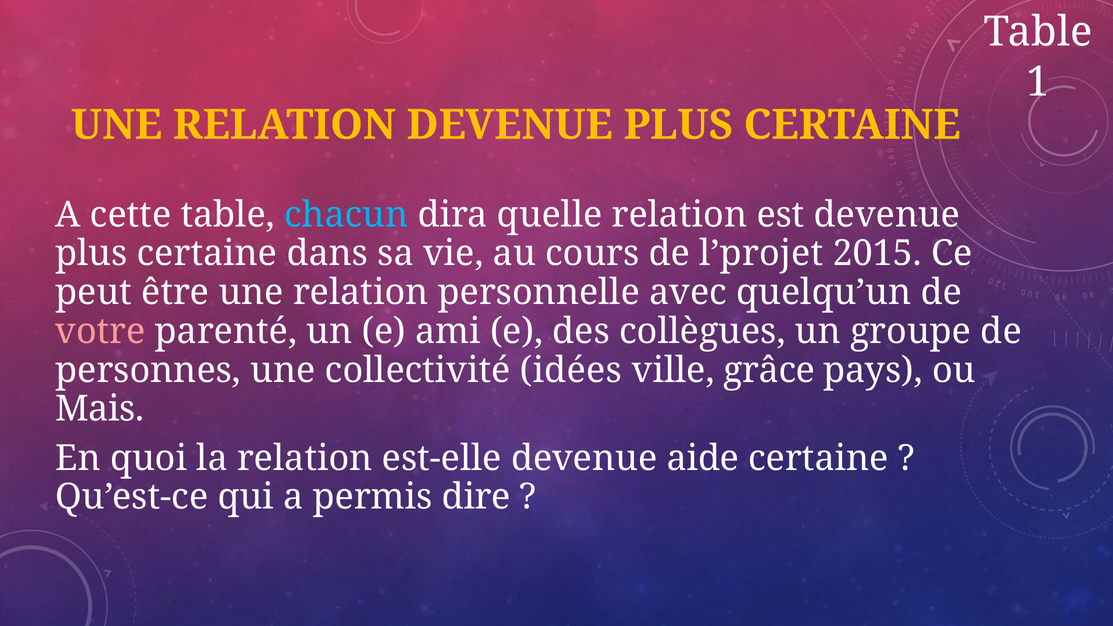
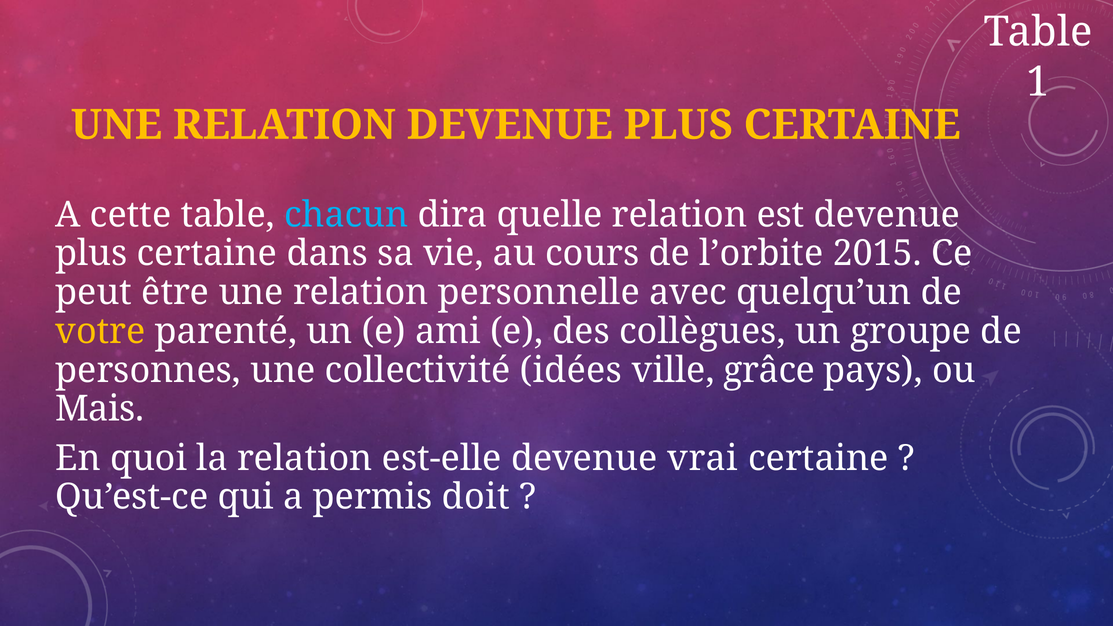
l’projet: l’projet -> l’orbite (761, 254)
votre colour: pink -> yellow (100, 331)
aide: aide -> vrai (703, 458)
dire: dire -> doit (476, 497)
